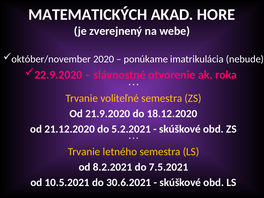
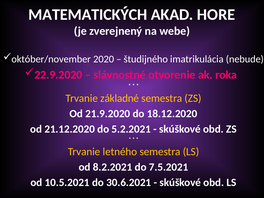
ponúkame: ponúkame -> študijného (146, 59)
voliteľné: voliteľné -> základné (120, 98)
